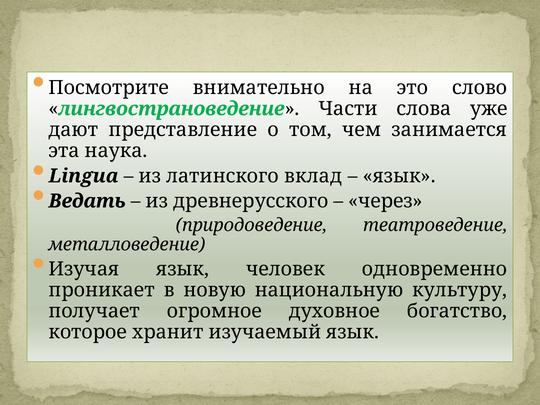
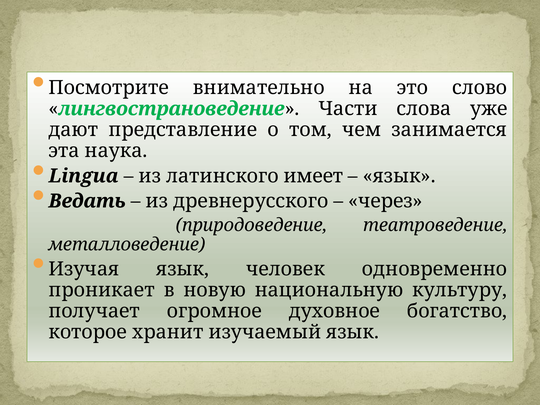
вклад: вклад -> имеет (313, 176)
